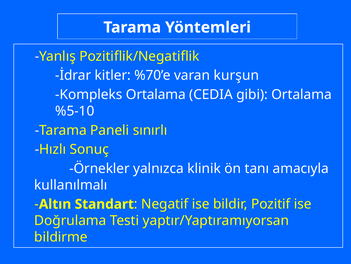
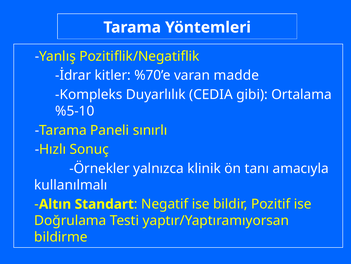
kurşun: kurşun -> madde (236, 75)
Kompleks Ortalama: Ortalama -> Duyarlılık (156, 94)
